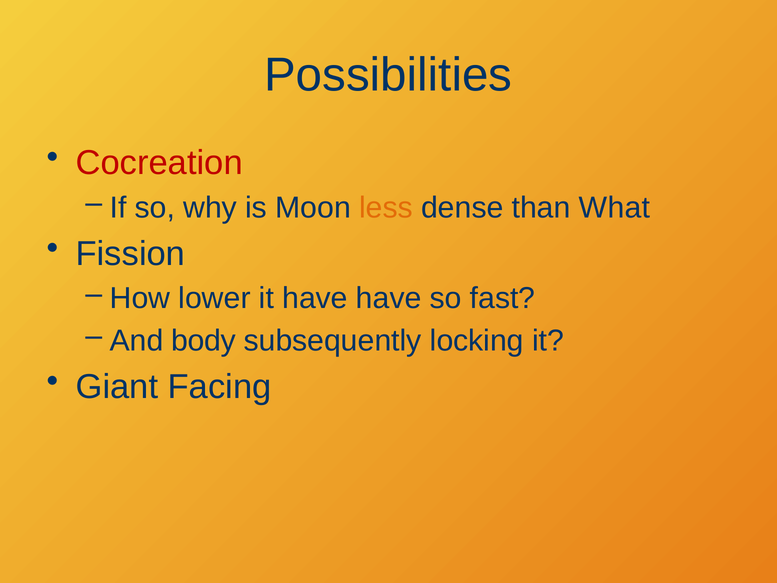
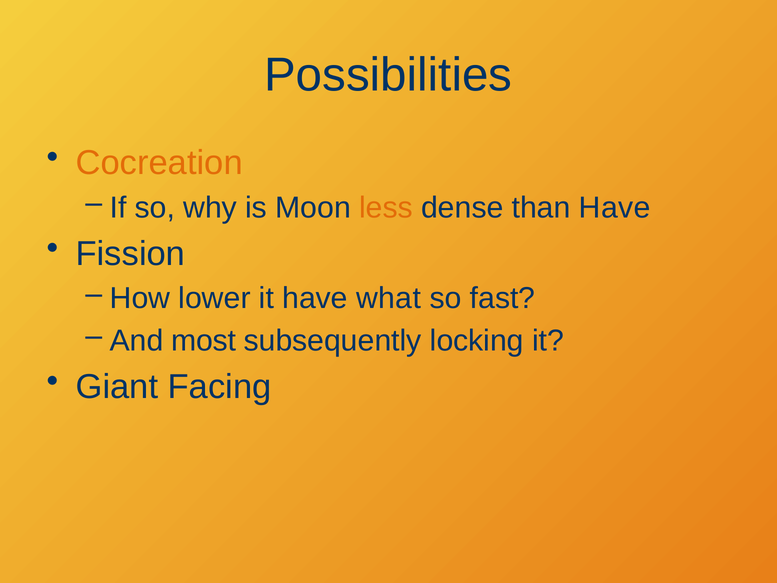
Cocreation colour: red -> orange (159, 163)
than What: What -> Have (615, 208)
have have: have -> what (389, 298)
body: body -> most (204, 341)
